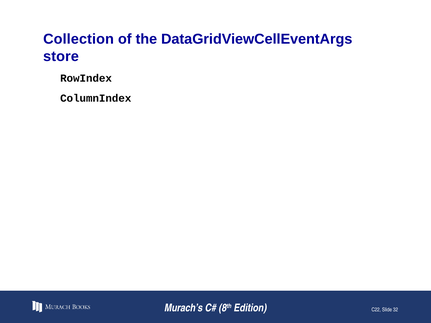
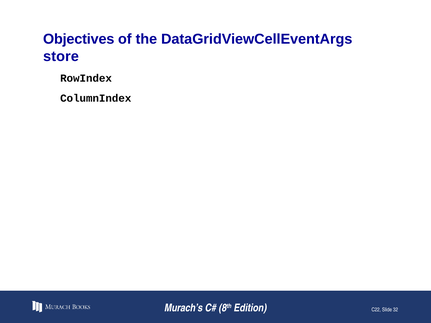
Collection: Collection -> Objectives (79, 39)
